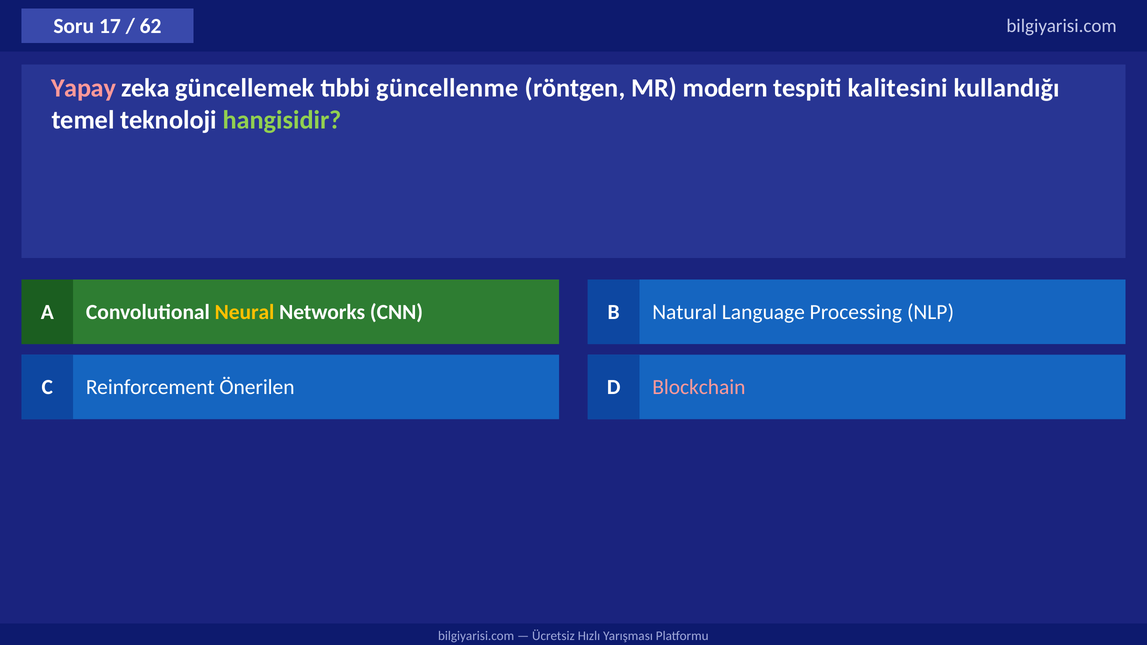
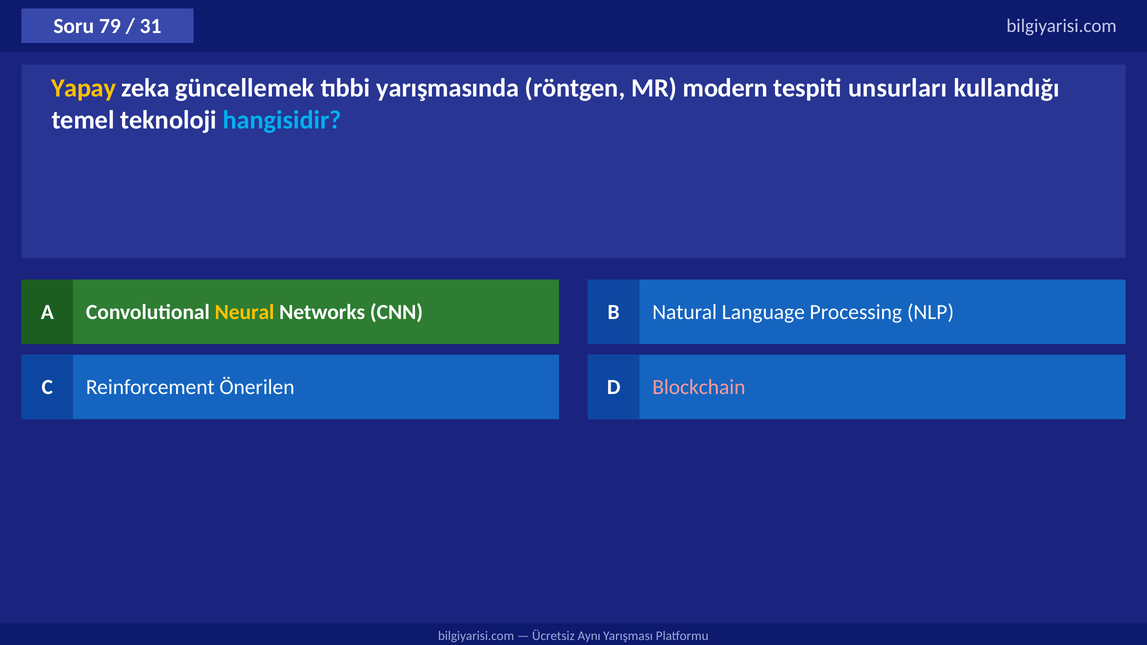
17: 17 -> 79 (110, 26)
62: 62 -> 31 (151, 26)
Yapay colour: pink -> yellow (84, 88)
güncellenme: güncellenme -> yarışmasında (448, 88)
kalitesini: kalitesini -> unsurları (898, 88)
hangisidir colour: light green -> light blue (282, 120)
Hızlı: Hızlı -> Aynı (589, 636)
